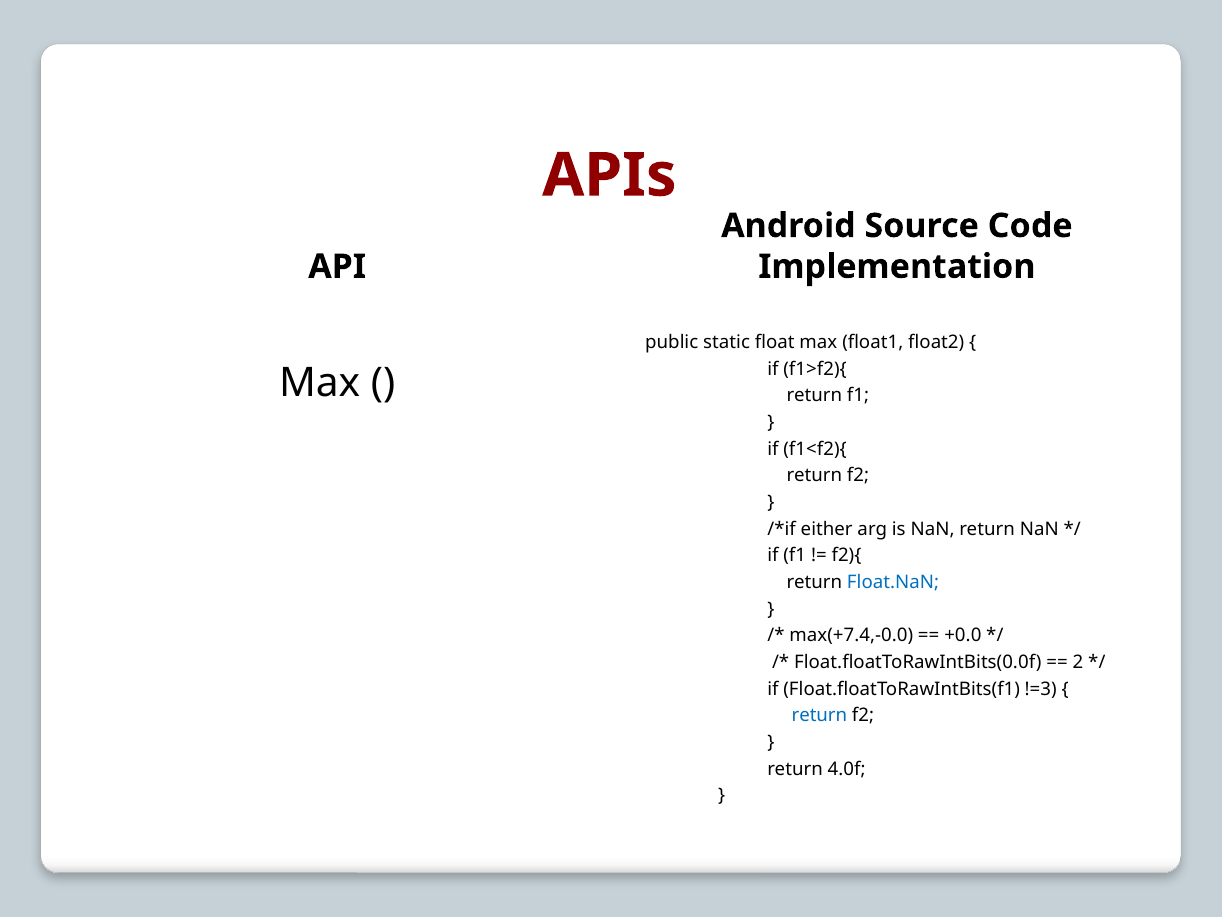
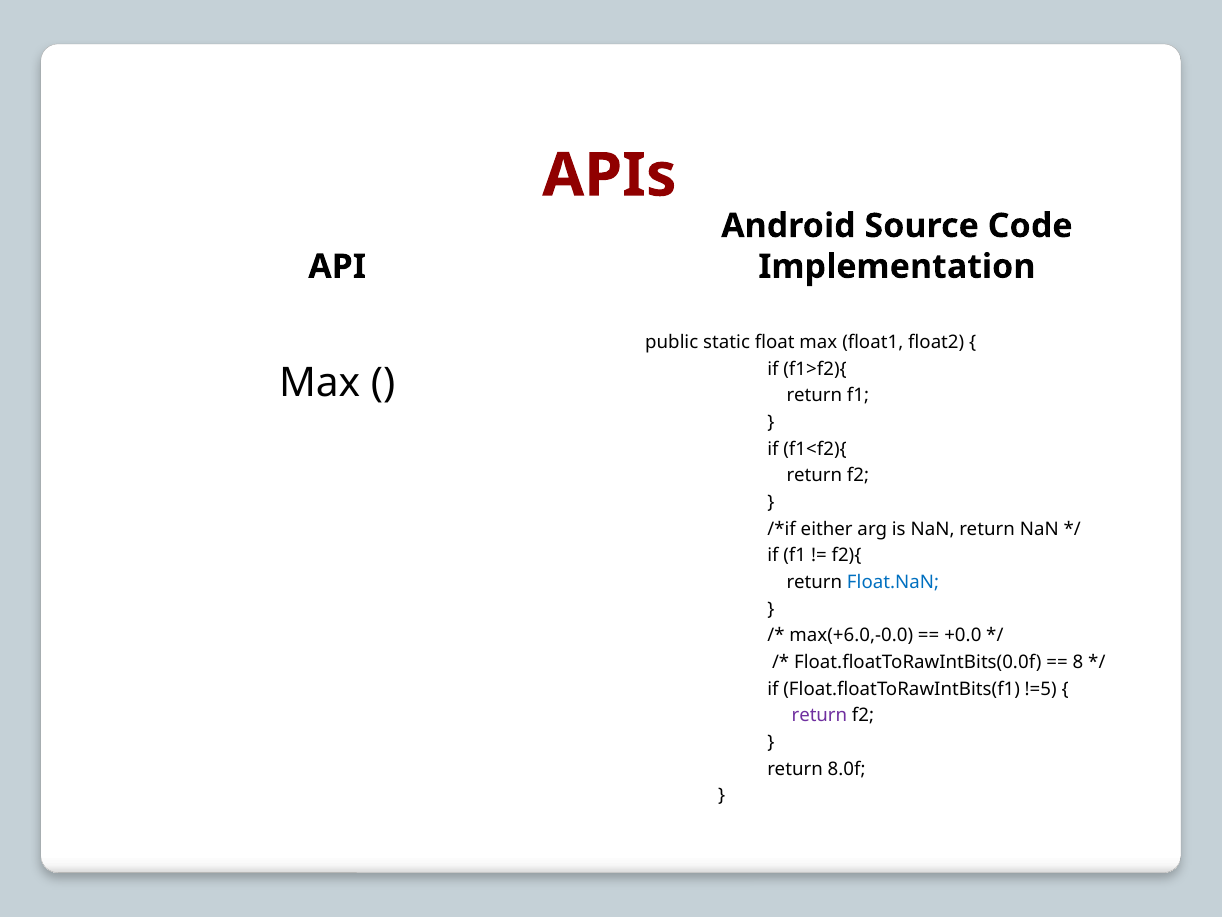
max(+7.4,-0.0: max(+7.4,-0.0 -> max(+6.0,-0.0 (851, 635)
2: 2 -> 8 (1078, 662)
!=3: !=3 -> !=5 (1041, 689)
return colour: blue -> purple (819, 715)
4.0f: 4.0f -> 8.0f (847, 768)
